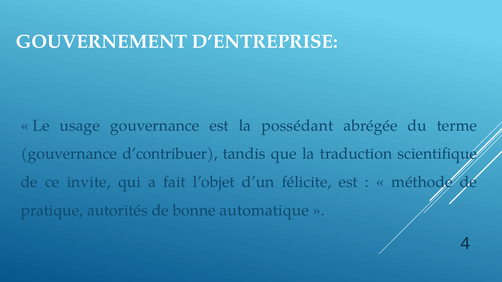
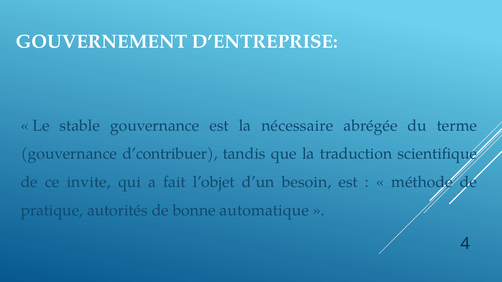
usage: usage -> stable (80, 126)
possédant: possédant -> nécessaire (297, 126)
félicite: félicite -> besoin (306, 182)
